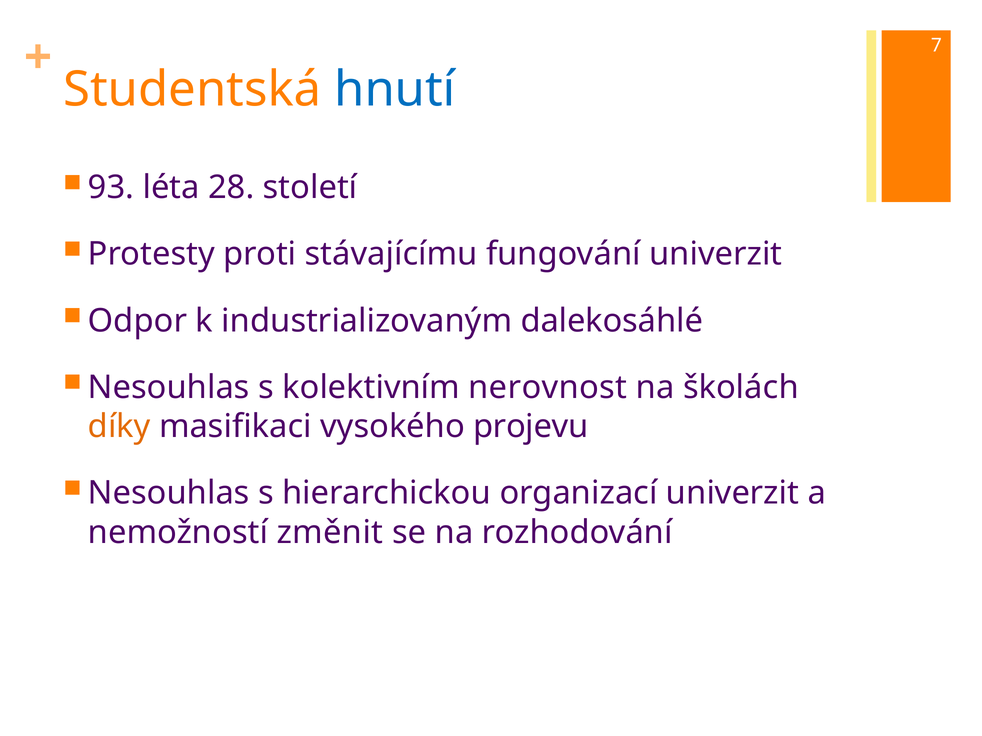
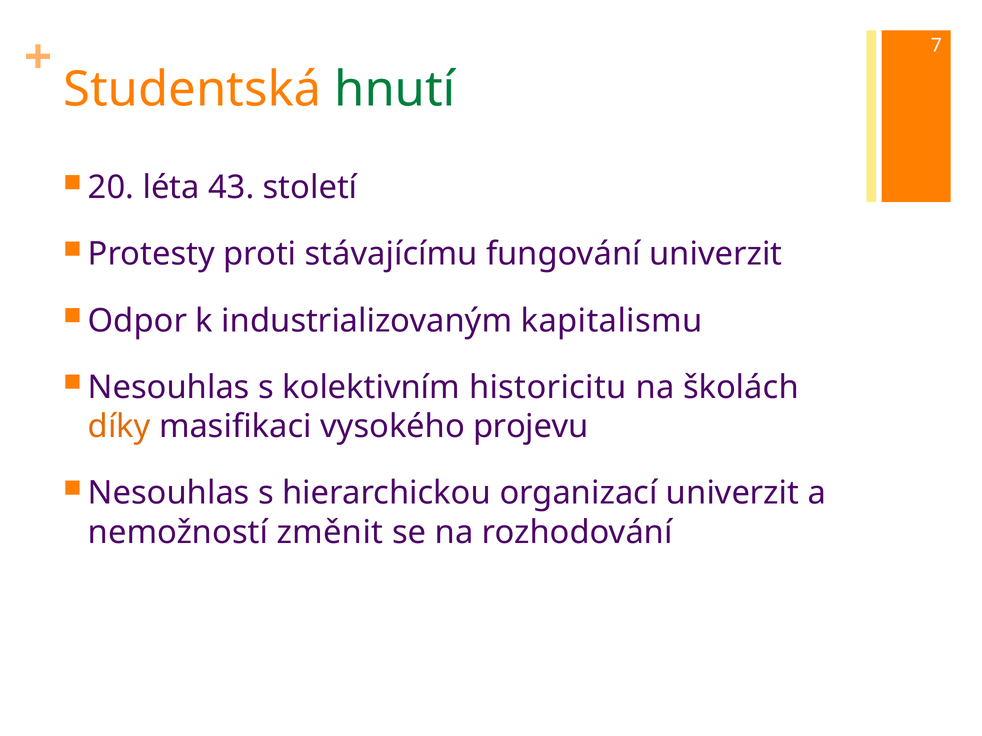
hnutí colour: blue -> green (395, 90)
93: 93 -> 20 (111, 188)
28: 28 -> 43 (231, 188)
dalekosáhlé: dalekosáhlé -> kapitalismu (612, 321)
nerovnost: nerovnost -> historicitu (548, 388)
